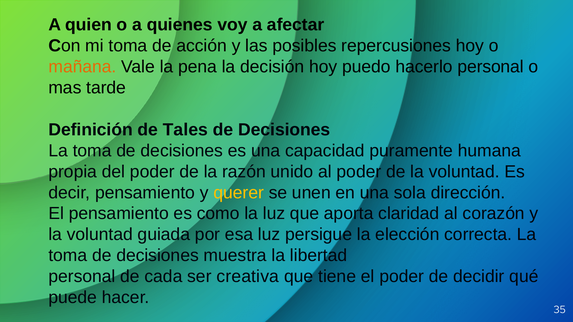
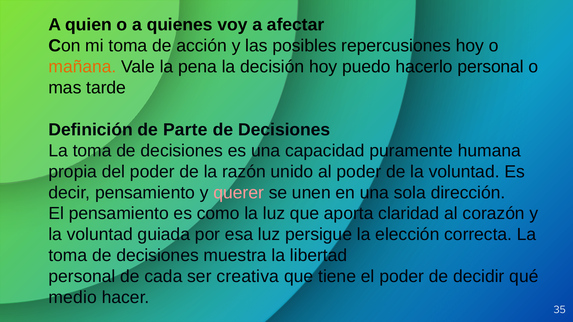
Tales: Tales -> Parte (185, 130)
querer colour: yellow -> pink (239, 193)
puede: puede -> medio (73, 298)
